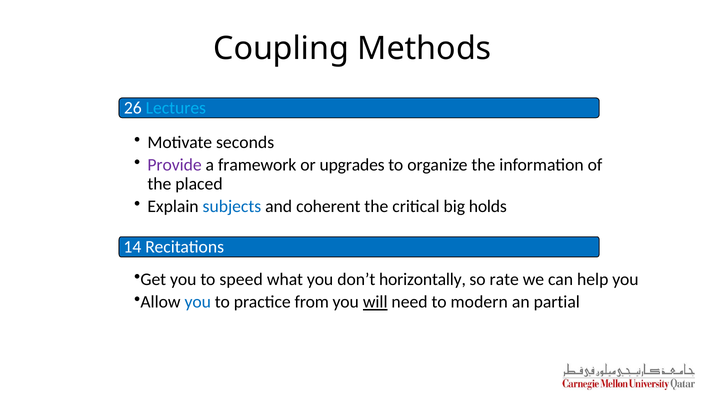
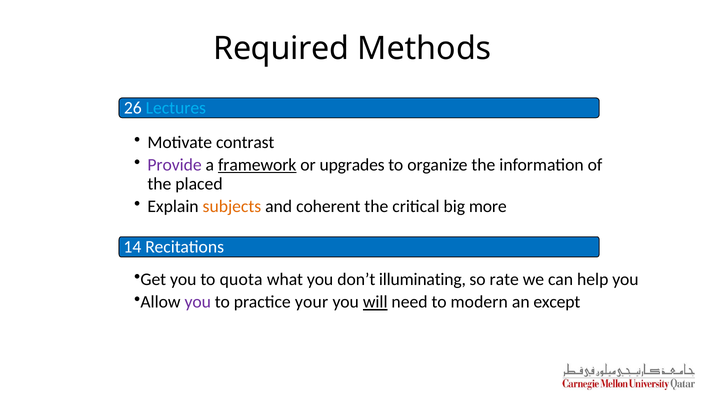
Coupling: Coupling -> Required (281, 48)
seconds: seconds -> contrast (245, 142)
framework underline: none -> present (257, 165)
subjects colour: blue -> orange (232, 206)
holds: holds -> more (488, 206)
speed: speed -> quota (241, 279)
horizontally: horizontally -> illuminating (422, 279)
you colour: blue -> purple (198, 302)
from: from -> your (312, 302)
partial: partial -> except (557, 302)
